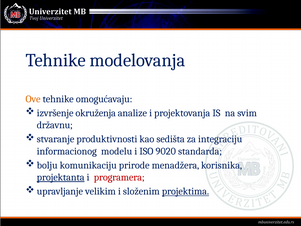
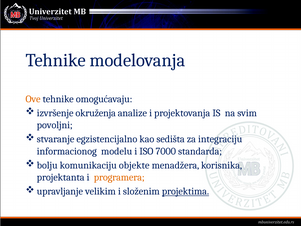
državnu: državnu -> povoljni (55, 125)
produktivnosti: produktivnosti -> egzistencijalno (107, 139)
9020: 9020 -> 7000 (166, 151)
prirode: prirode -> objekte (134, 165)
projektanta underline: present -> none (61, 177)
programera colour: red -> orange (119, 177)
